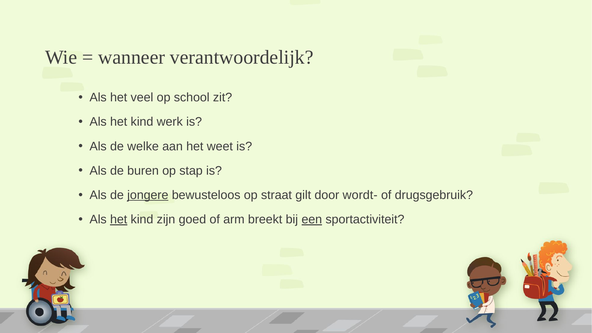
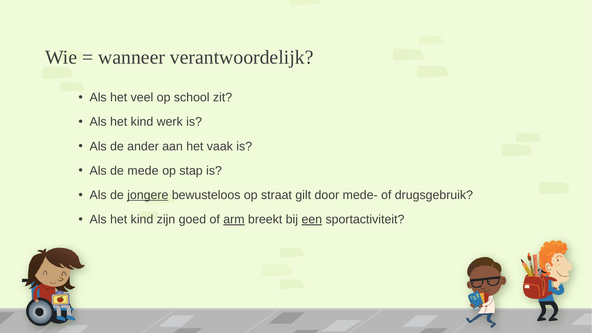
welke: welke -> ander (143, 146)
weet: weet -> vaak (220, 146)
buren: buren -> mede (143, 171)
wordt-: wordt- -> mede- (360, 195)
het underline: present -> none (119, 220)
arm underline: none -> present (234, 220)
